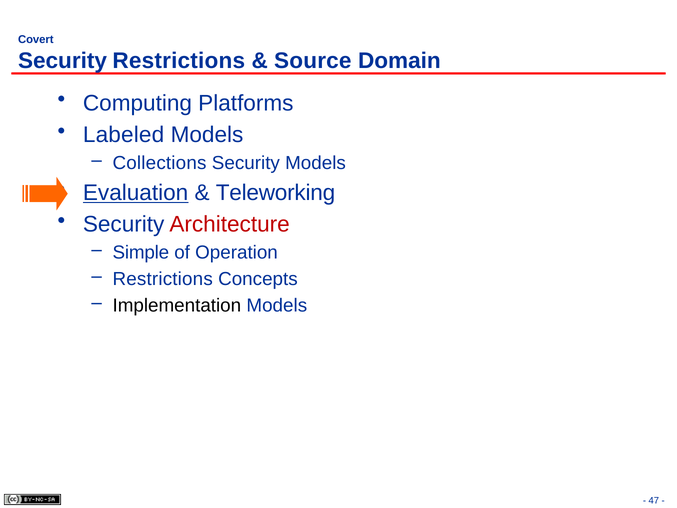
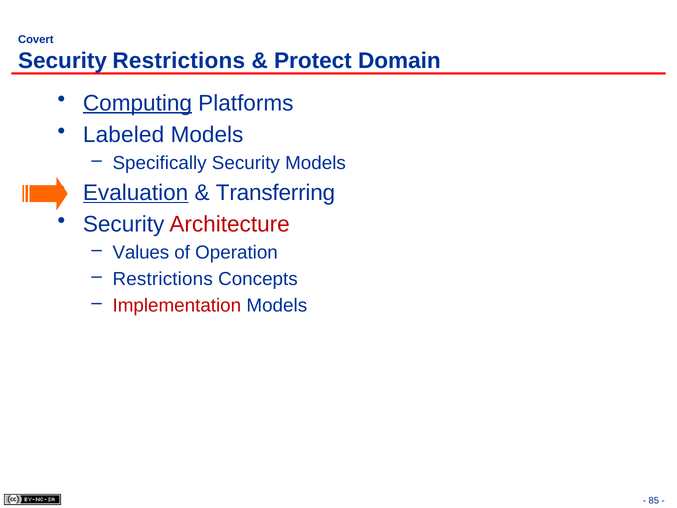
Source: Source -> Protect (313, 61)
Computing underline: none -> present (137, 103)
Collections: Collections -> Specifically (160, 163)
Teleworking: Teleworking -> Transferring (276, 193)
Simple: Simple -> Values (141, 253)
Implementation colour: black -> red (177, 305)
47: 47 -> 85 (654, 501)
